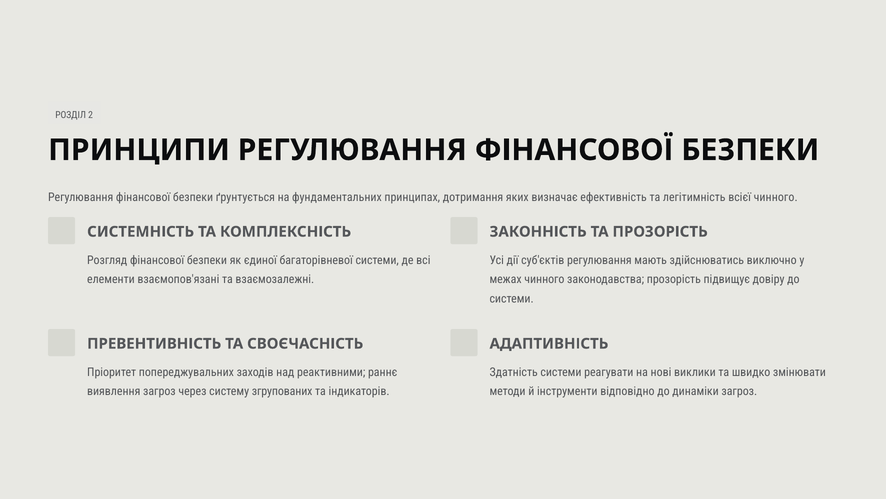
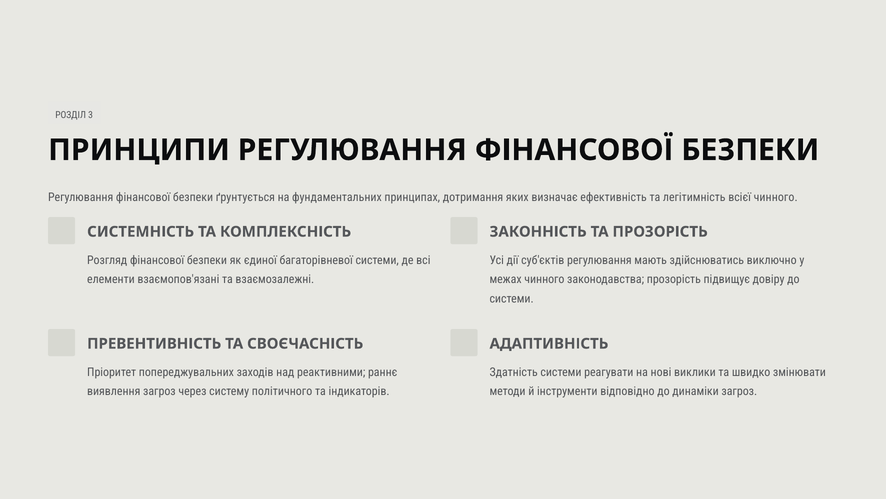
2: 2 -> 3 (91, 115)
згрупованих: згрупованих -> політичного (282, 391)
